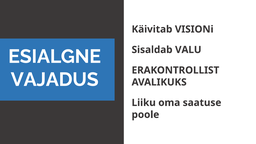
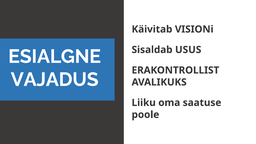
VALU: VALU -> USUS (188, 50)
